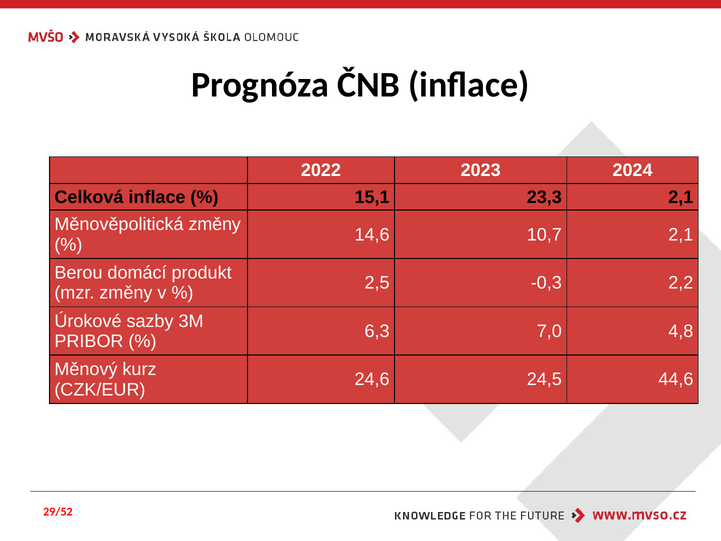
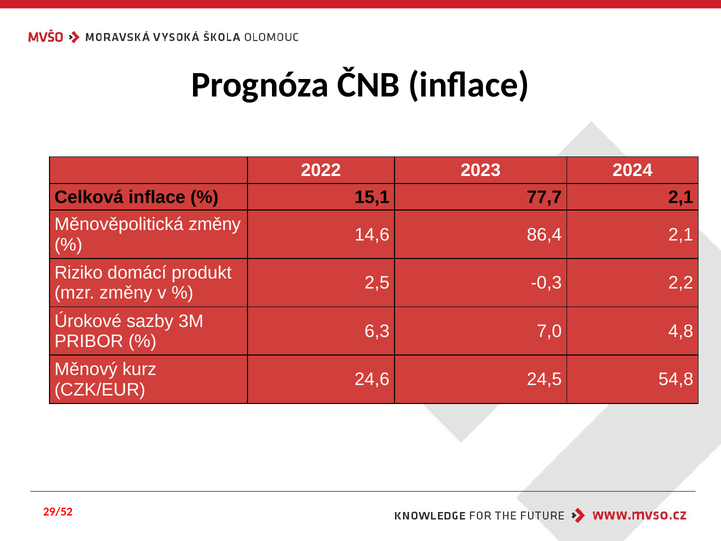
23,3: 23,3 -> 77,7 (544, 197)
10,7: 10,7 -> 86,4 (544, 235)
Berou: Berou -> Riziko (79, 273)
44,6: 44,6 -> 54,8 (676, 379)
